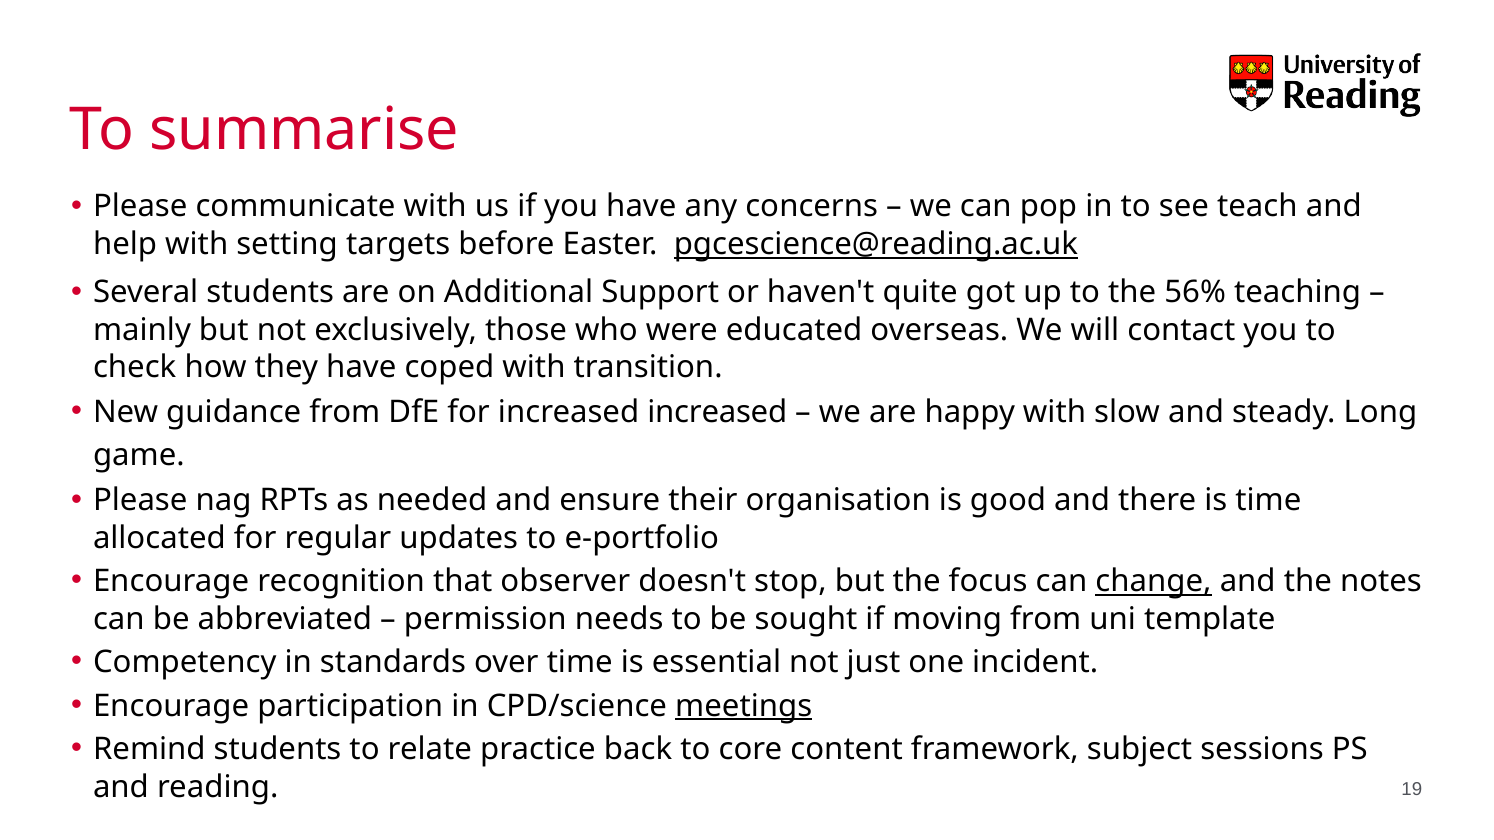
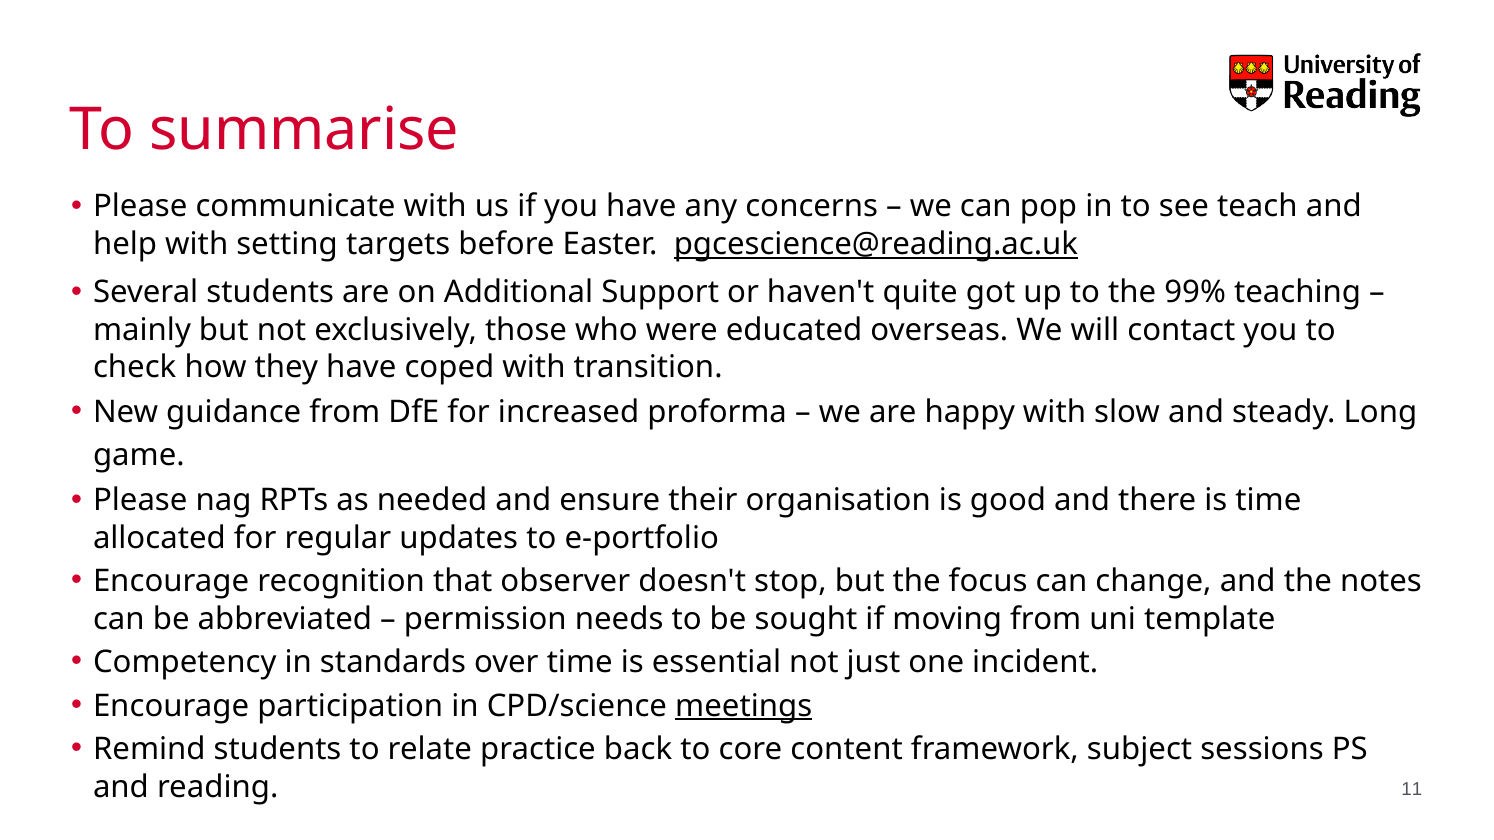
56%: 56% -> 99% (1195, 293)
increased increased: increased -> proforma (717, 412)
change underline: present -> none (1154, 582)
19: 19 -> 11 (1412, 790)
